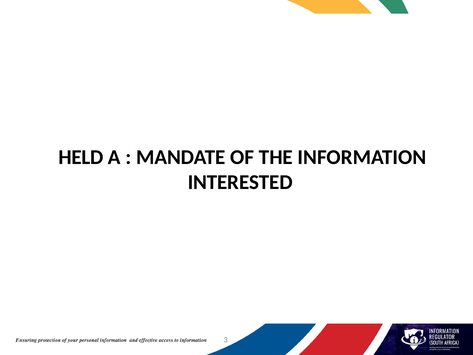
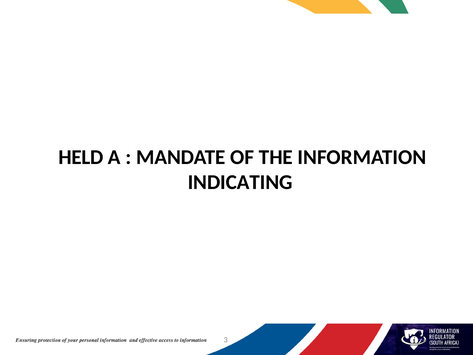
INTERESTED: INTERESTED -> INDICATING (240, 182)
